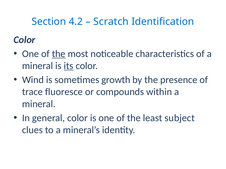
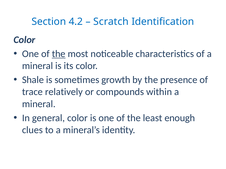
its underline: present -> none (69, 66)
Wind: Wind -> Shale (33, 80)
fluoresce: fluoresce -> relatively (64, 92)
subject: subject -> enough (180, 118)
